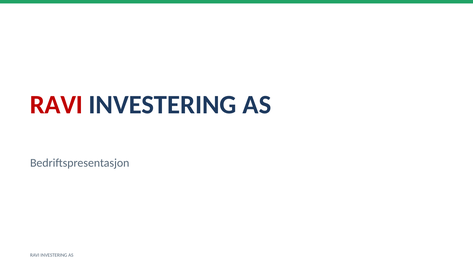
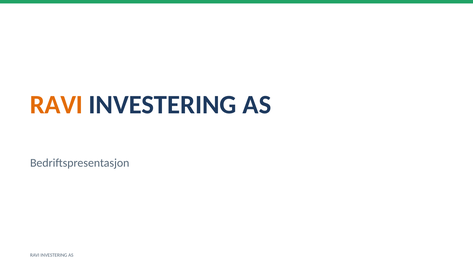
RAVI colour: red -> orange (56, 105)
